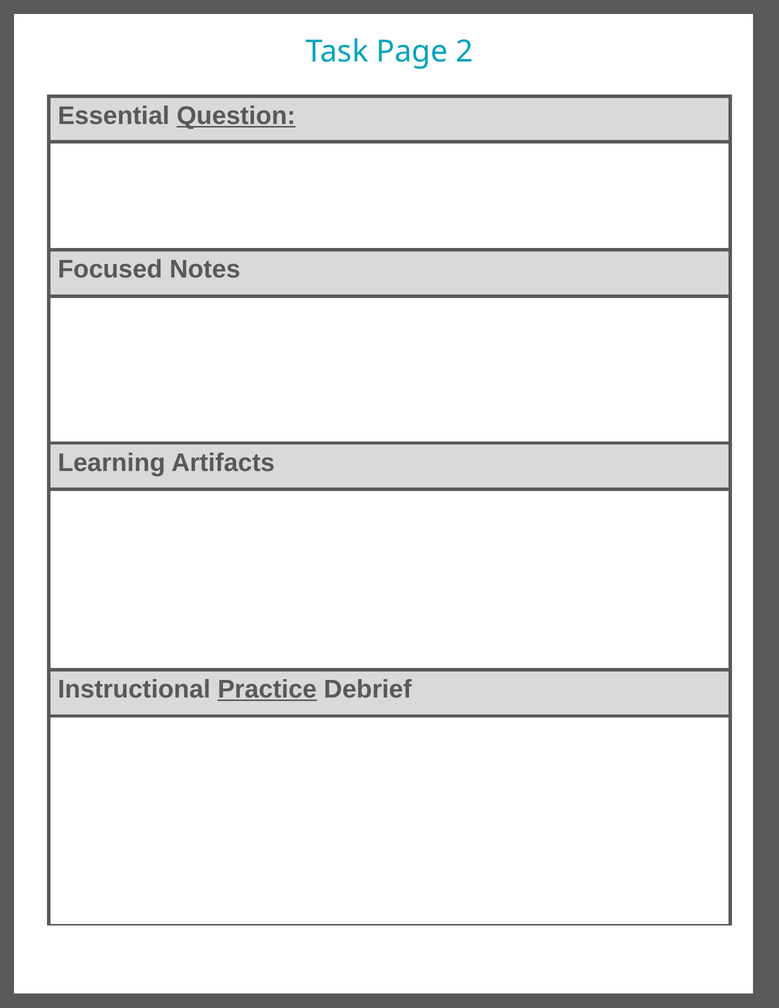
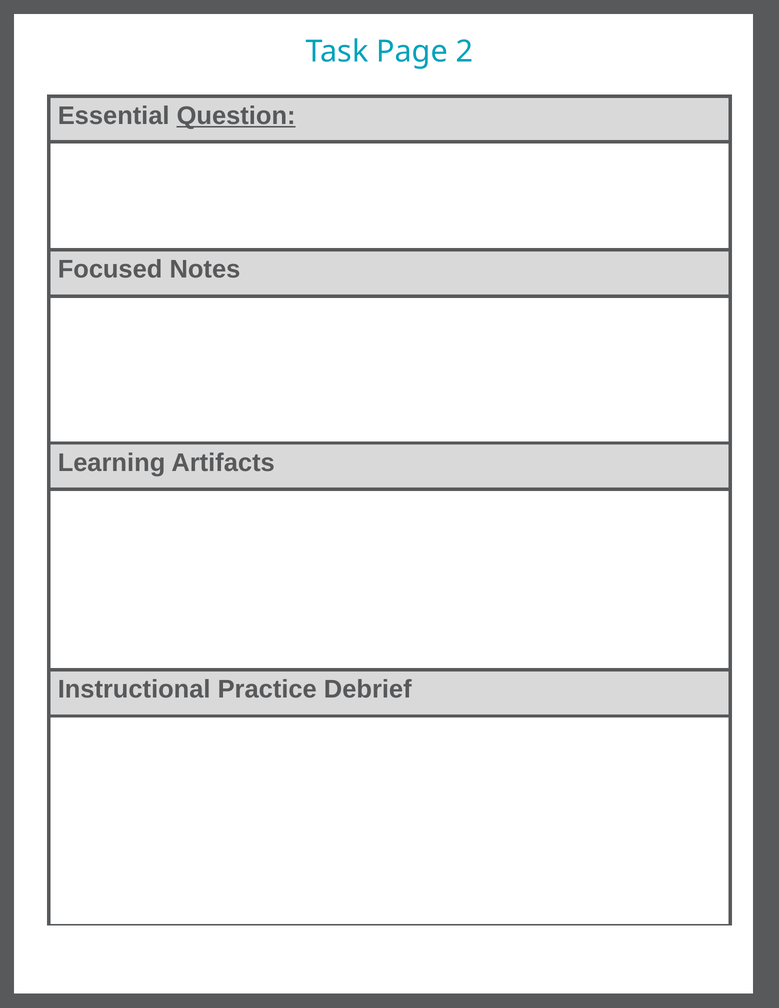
Practice underline: present -> none (267, 689)
